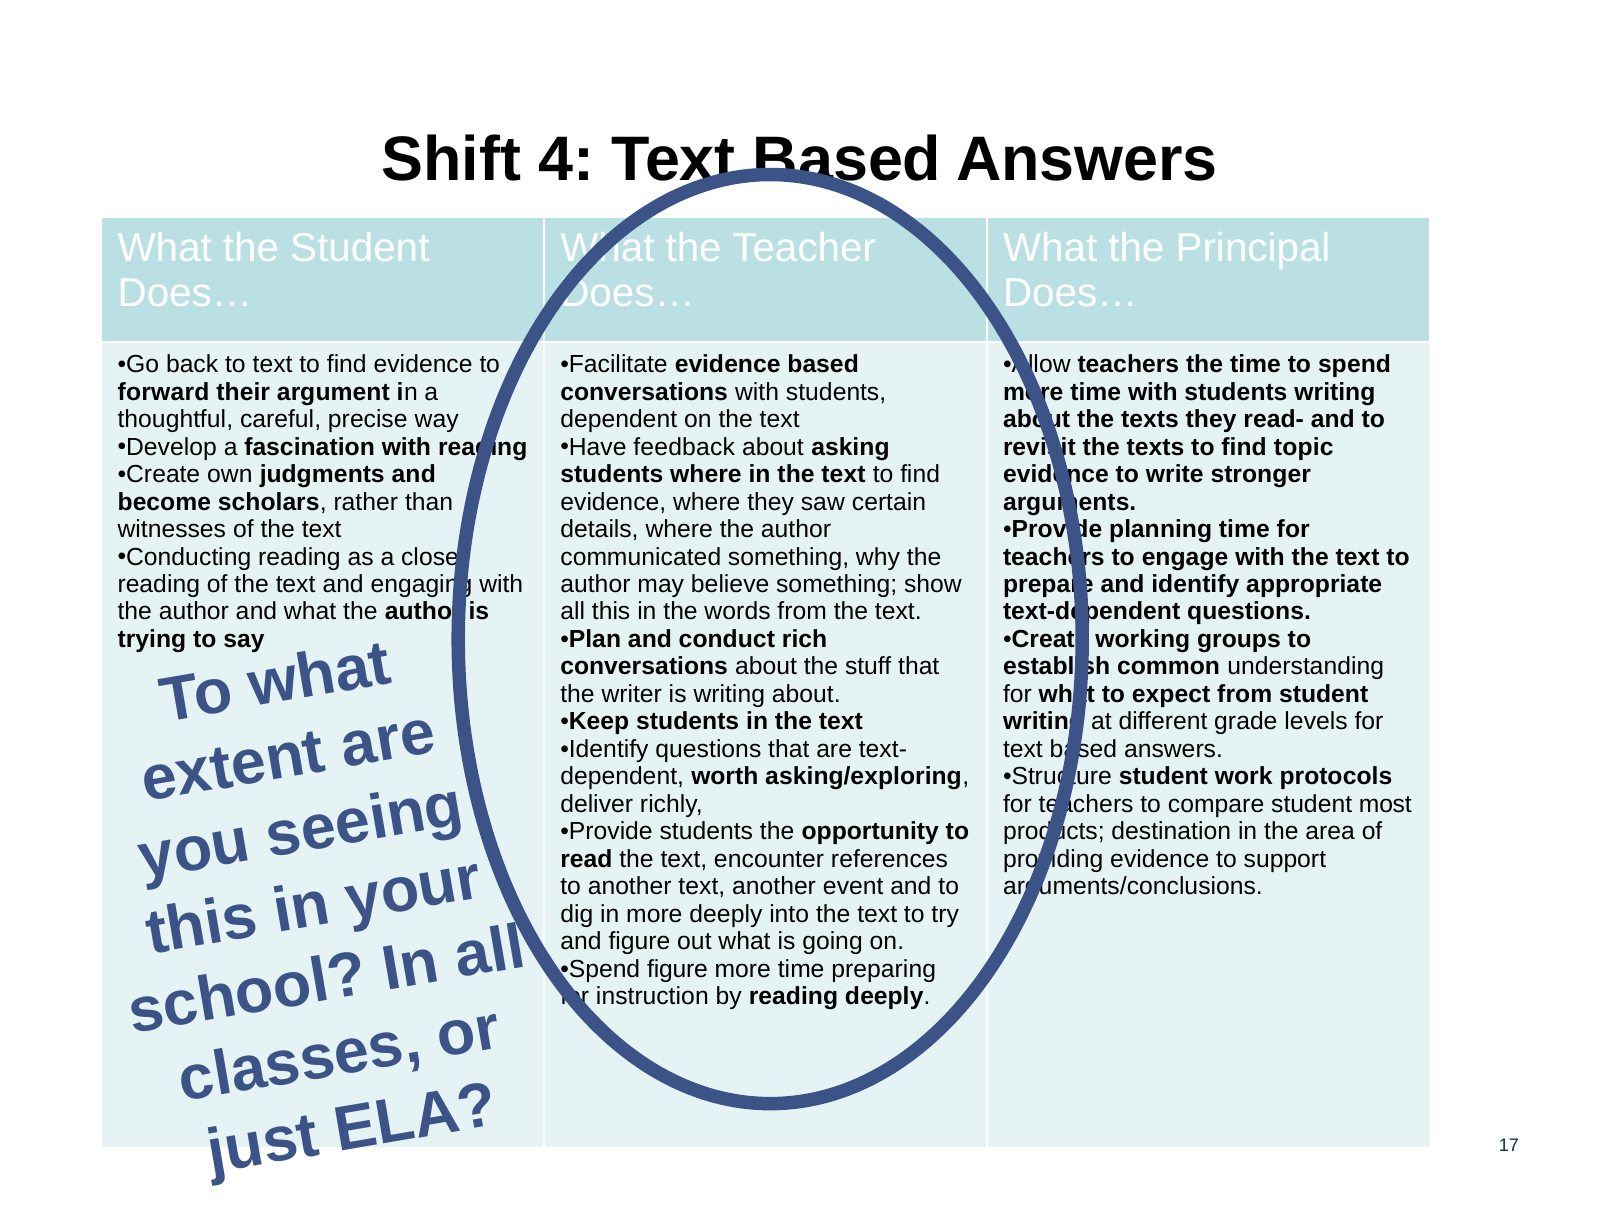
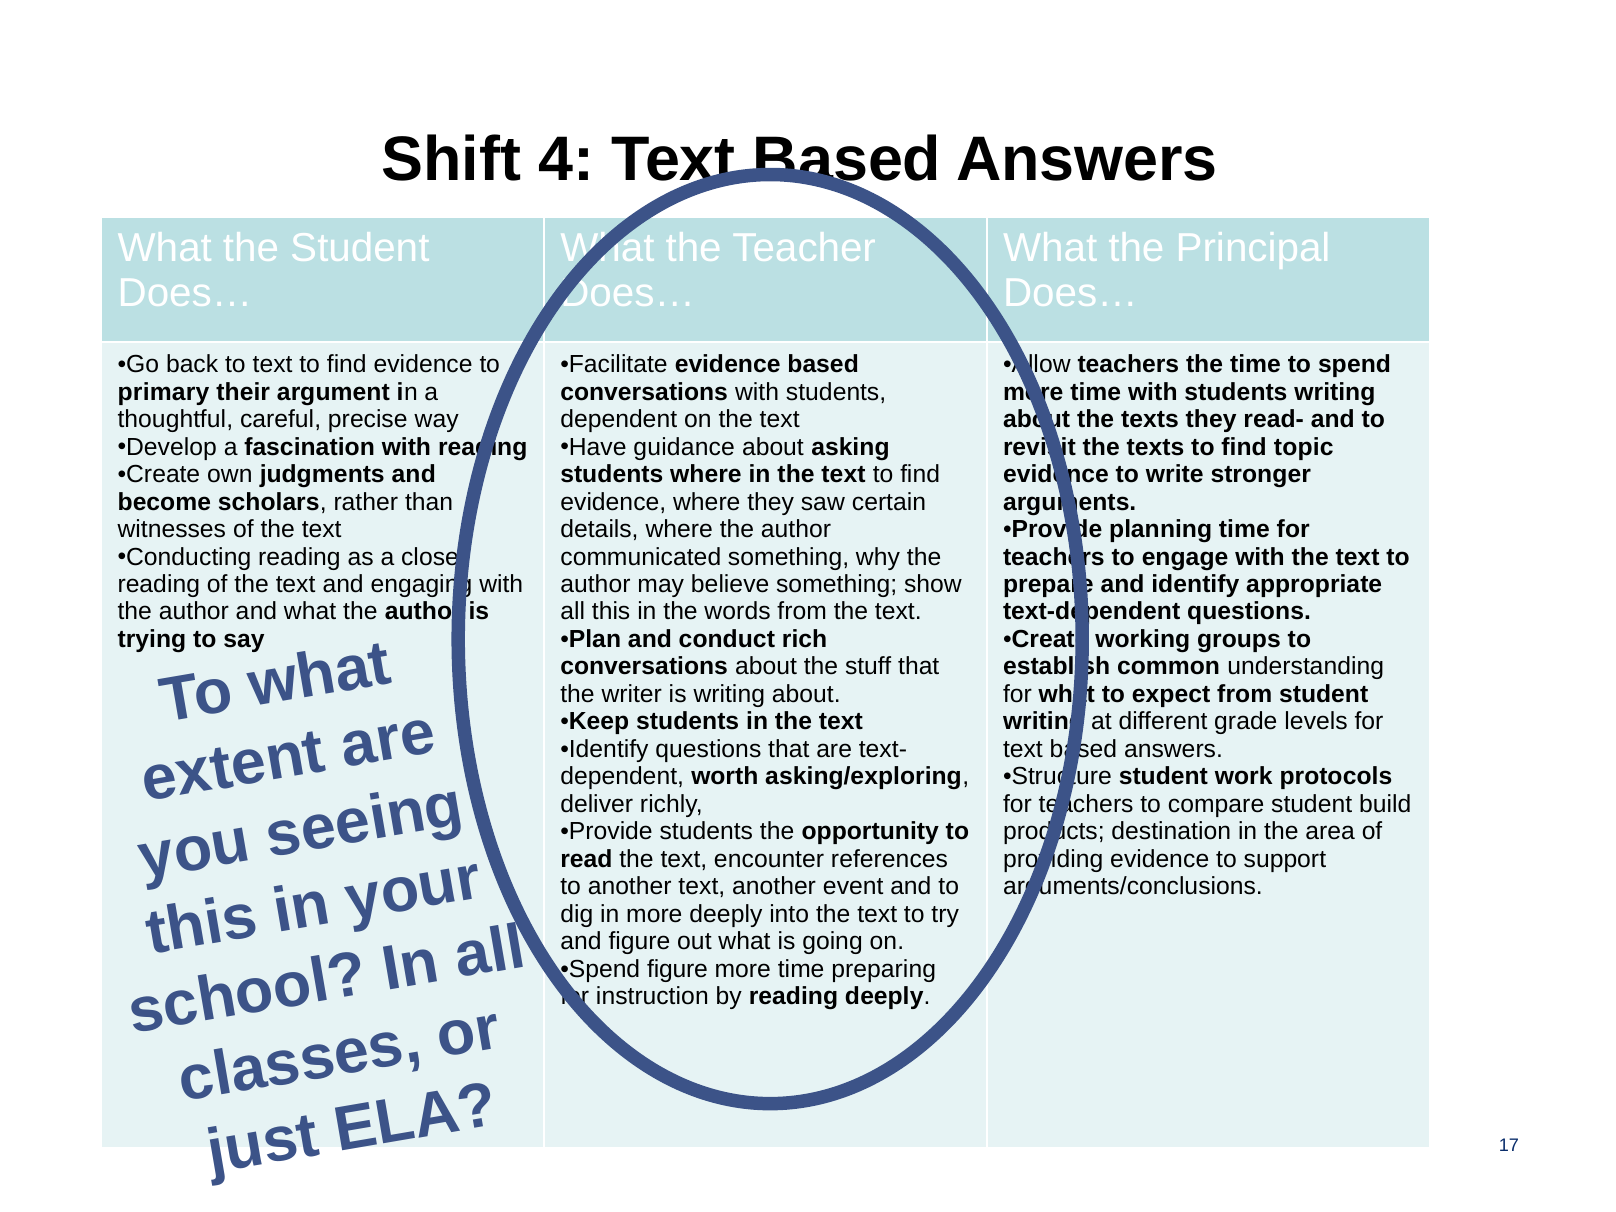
forward: forward -> primary (164, 392)
feedback: feedback -> guidance (684, 447)
most: most -> build (1385, 804)
